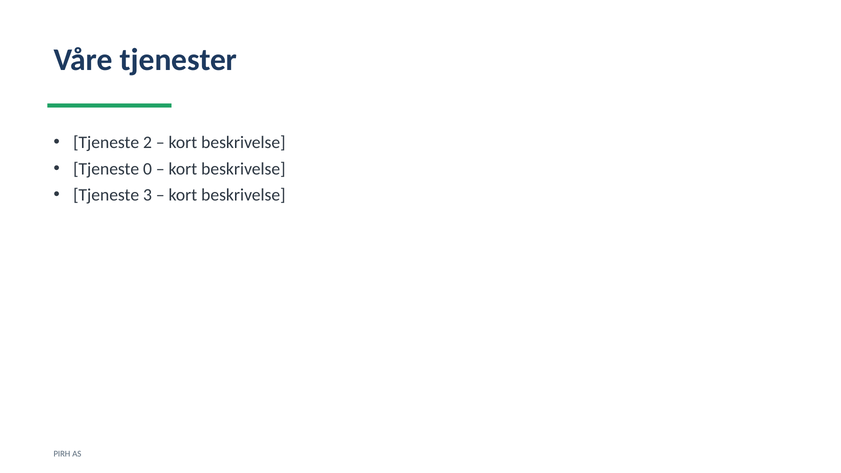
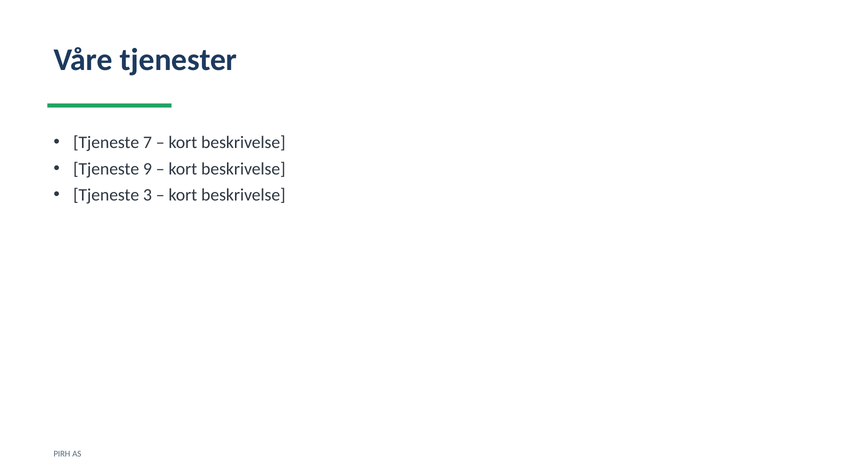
2: 2 -> 7 (147, 142)
0: 0 -> 9 (147, 169)
